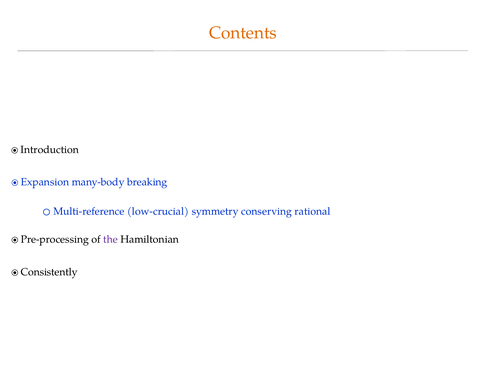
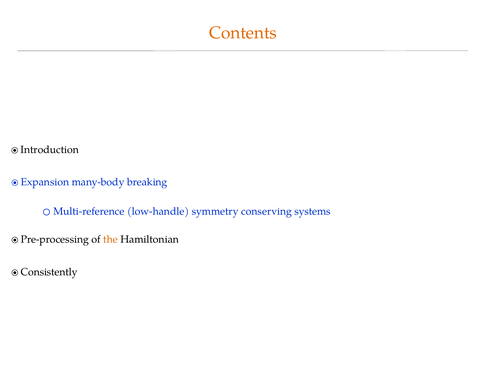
low-crucial: low-crucial -> low-handle (158, 211)
rational: rational -> systems (313, 211)
the colour: purple -> orange (111, 239)
